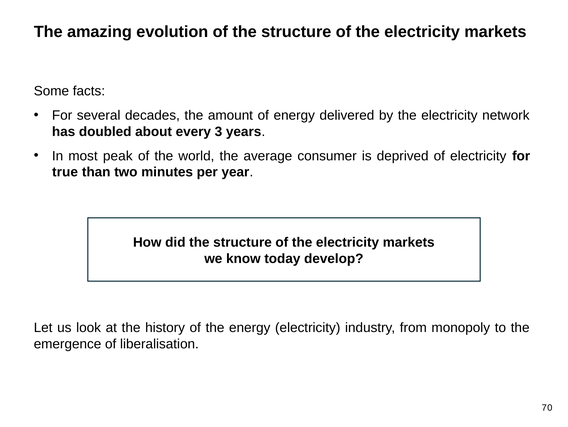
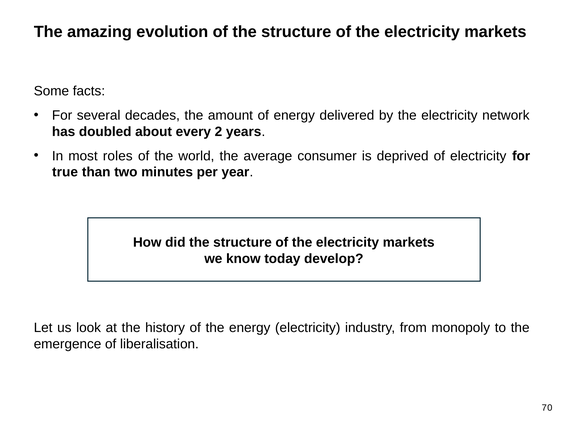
3: 3 -> 2 (218, 132)
peak: peak -> roles (118, 156)
